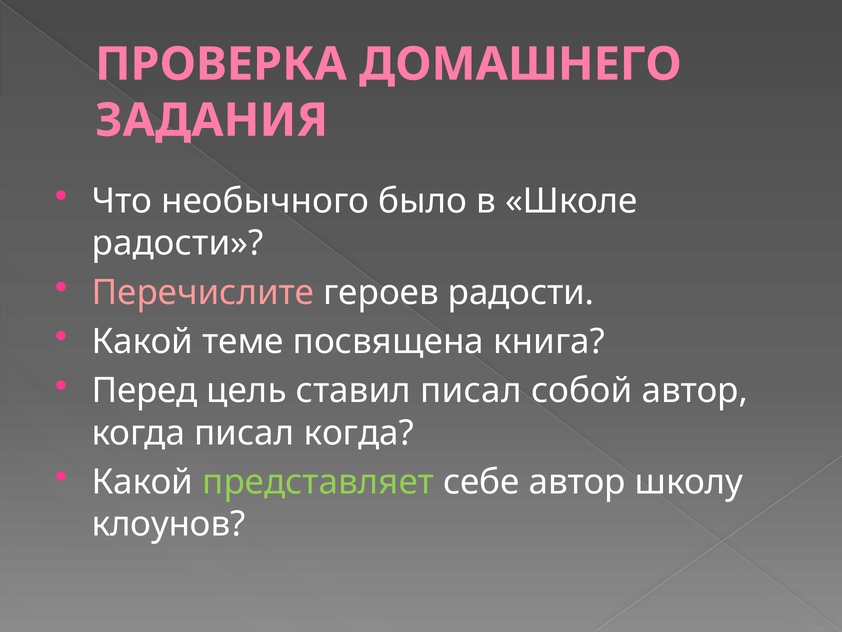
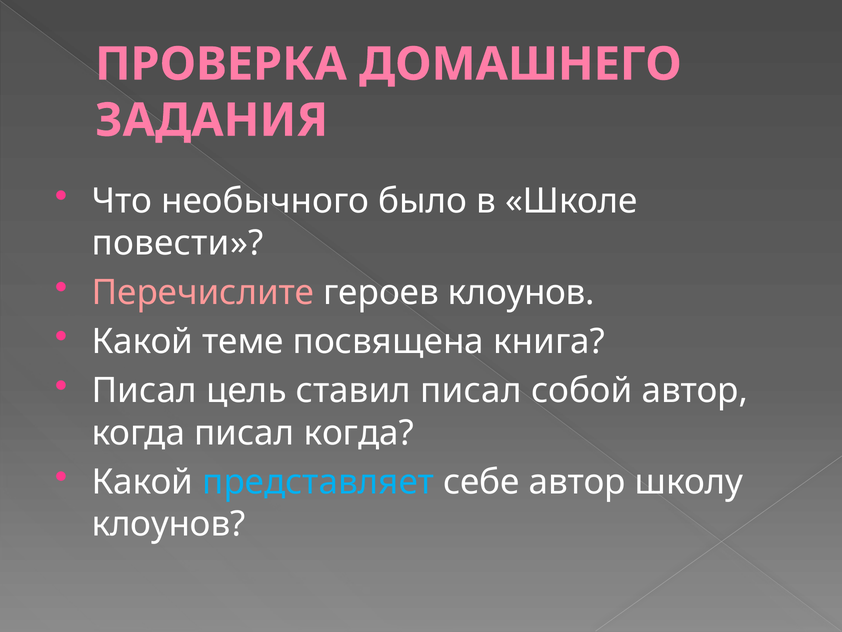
радости: радости -> повести (177, 243)
героев радости: радости -> клоунов (521, 292)
Перед: Перед -> Писал (144, 390)
представляет colour: light green -> light blue (318, 482)
